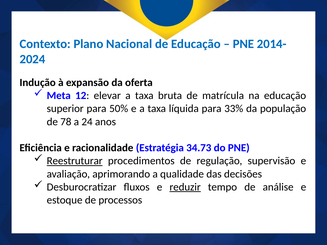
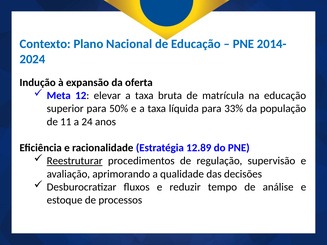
78: 78 -> 11 (66, 122)
34.73: 34.73 -> 12.89 (199, 148)
reduzir underline: present -> none (185, 187)
